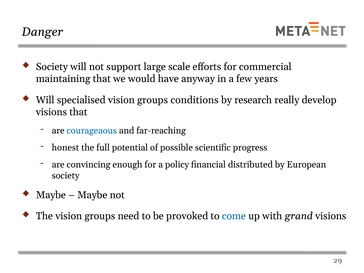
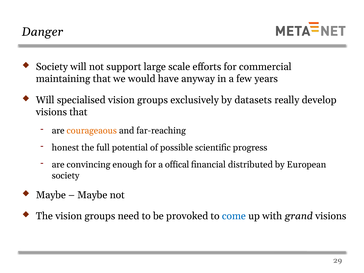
conditions: conditions -> exclusively (195, 100)
research: research -> datasets (253, 100)
courageaous colour: blue -> orange (92, 131)
policy: policy -> offical (177, 165)
